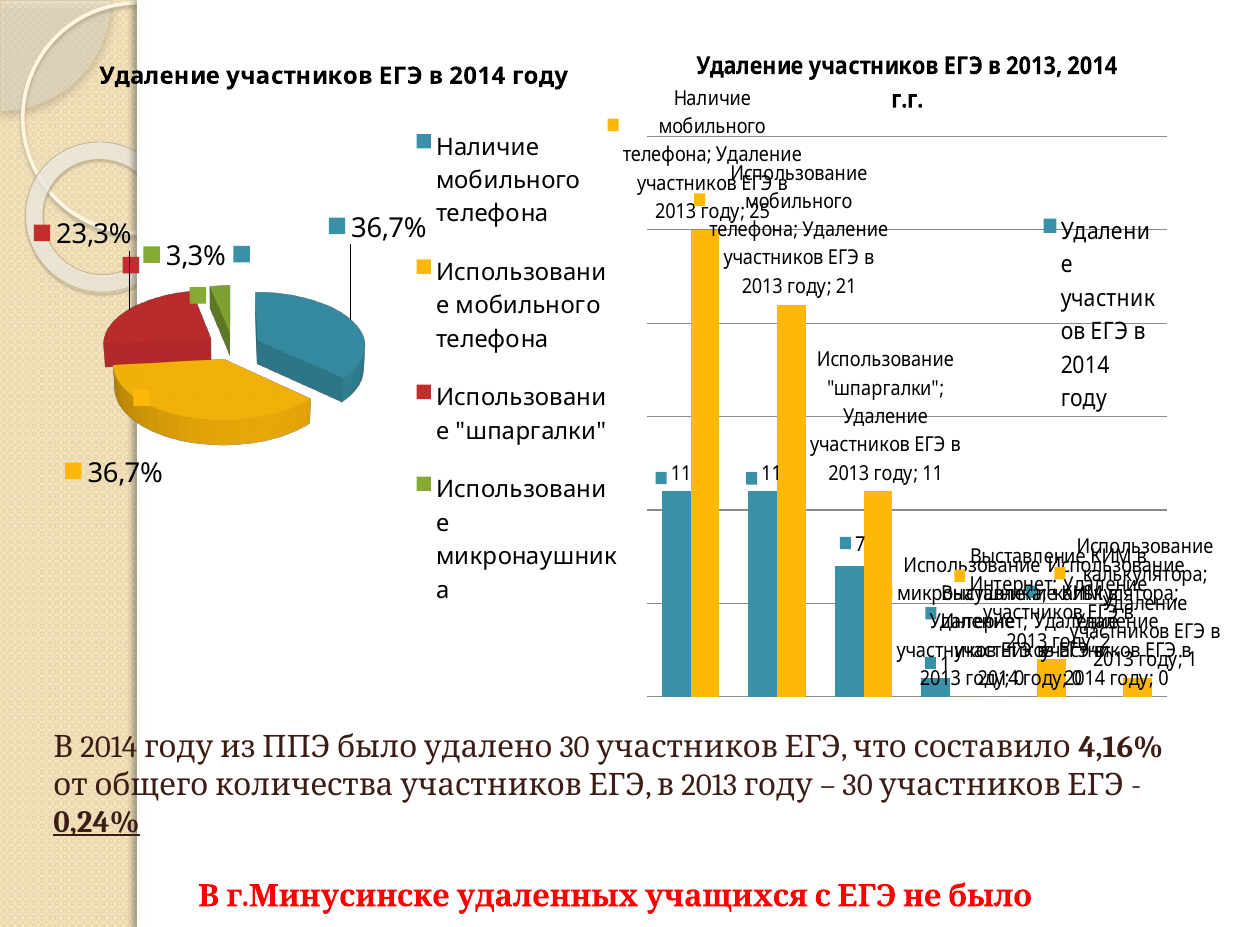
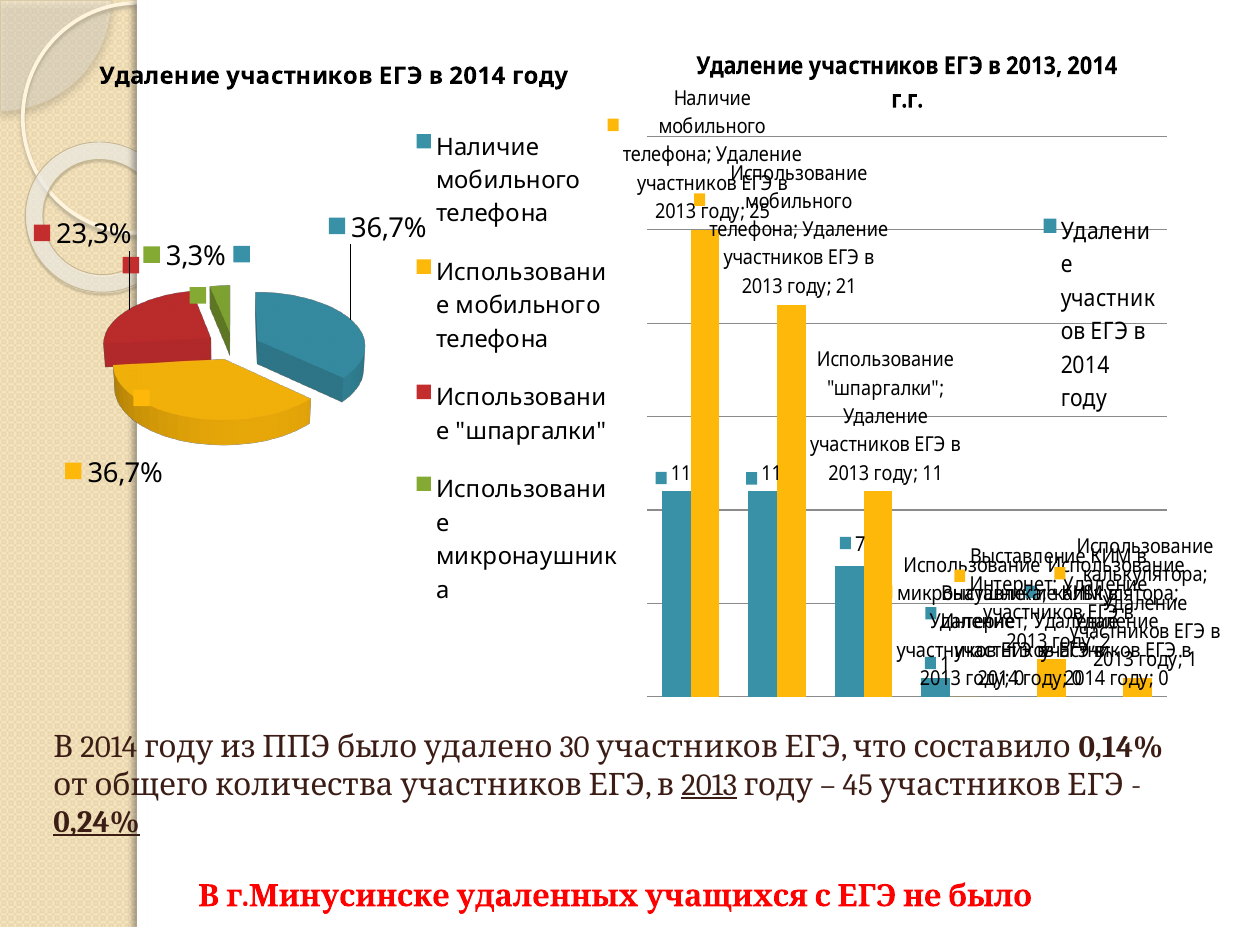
4,16%: 4,16% -> 0,14% (1121, 748)
2013 underline: none -> present (709, 785)
30: 30 -> 45 (858, 785)
